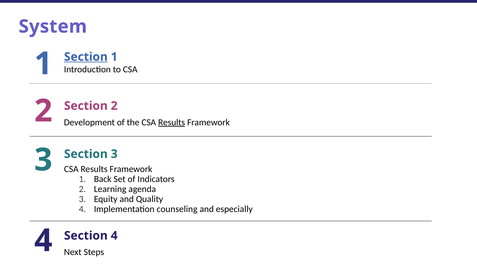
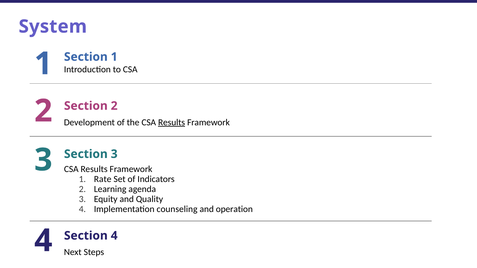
Section underline: present -> none (86, 57)
Back: Back -> Rate (103, 179)
especially: especially -> operation (234, 209)
